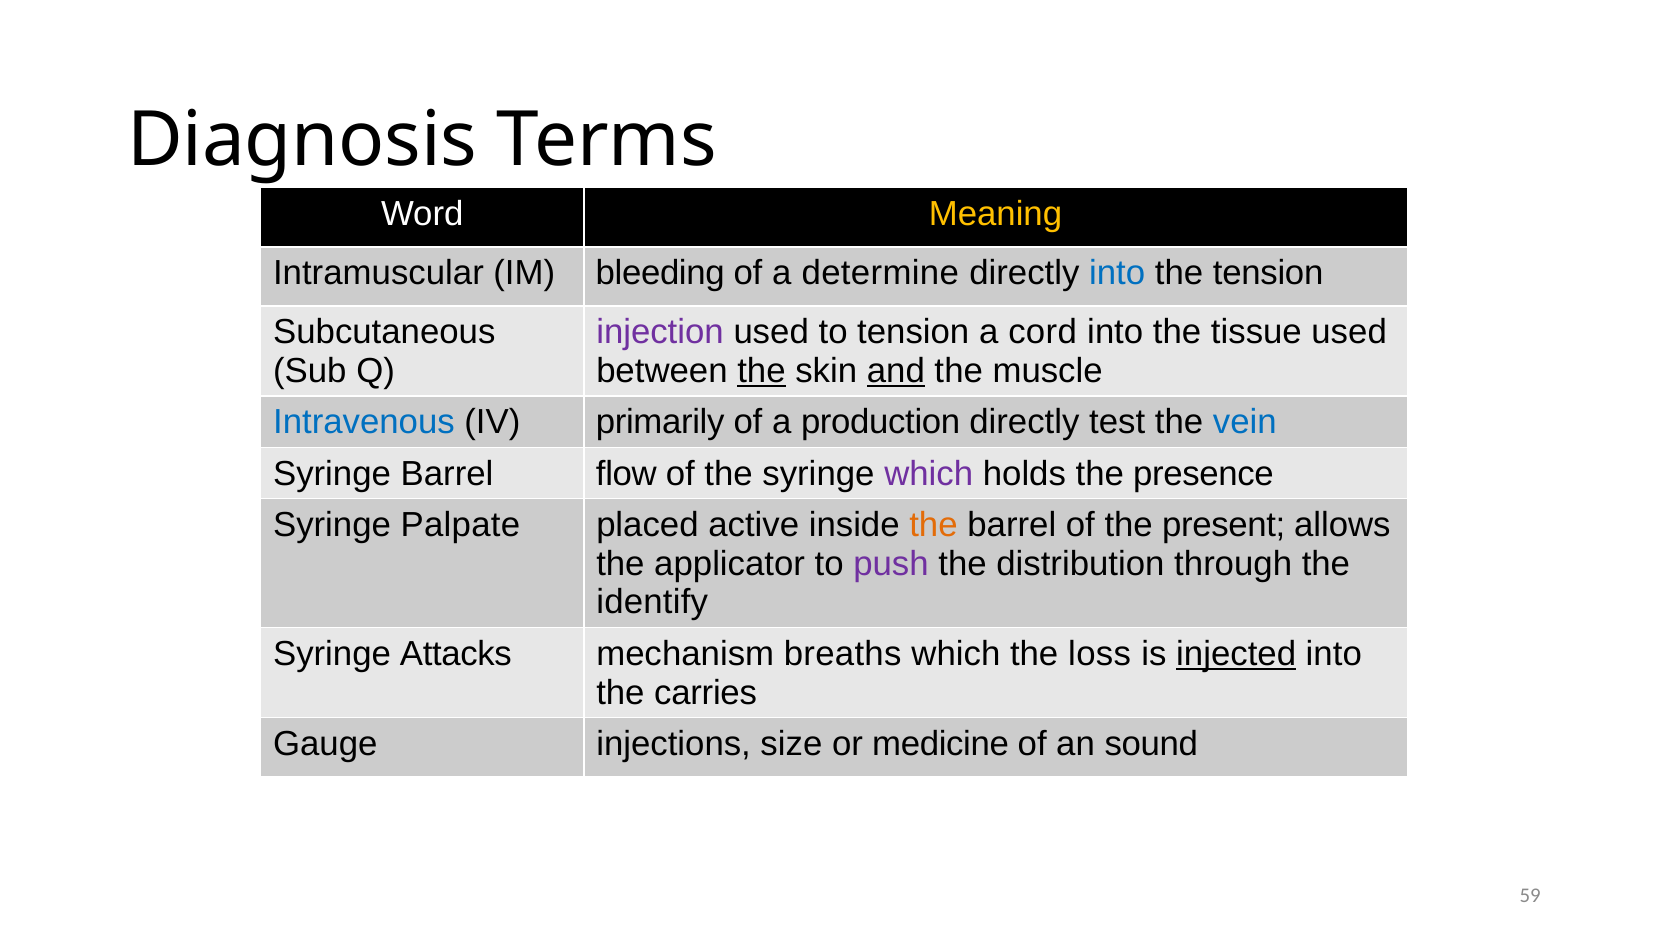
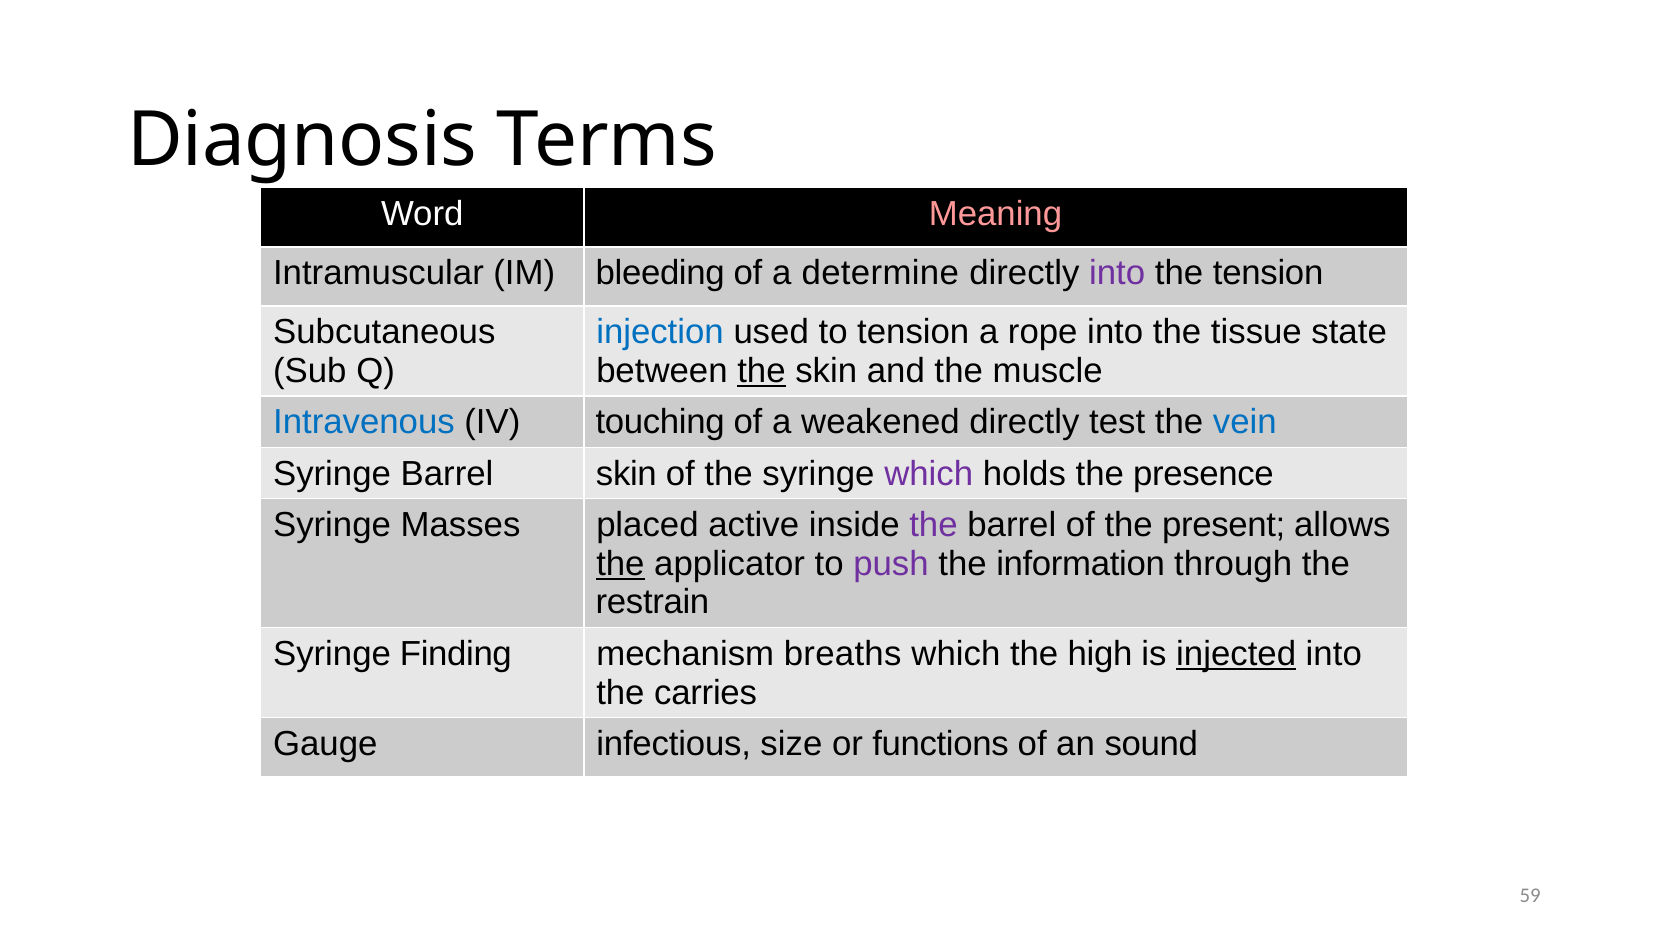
Meaning colour: yellow -> pink (995, 214)
into colour: blue -> purple (1117, 273)
injection colour: purple -> blue (660, 332)
cord: cord -> rope (1043, 332)
tissue used: used -> state (1349, 332)
and underline: present -> none (896, 371)
primarily: primarily -> touching (660, 422)
production: production -> weakened (880, 422)
Barrel flow: flow -> skin (626, 474)
Palpate: Palpate -> Masses (461, 525)
the colour: orange -> purple (933, 525)
the underline: none -> present (620, 564)
distribution: distribution -> information (1081, 564)
identify: identify -> restrain (652, 603)
Attacks: Attacks -> Finding (456, 654)
loss: loss -> high (1100, 654)
injections: injections -> infectious (674, 744)
medicine: medicine -> functions (941, 744)
